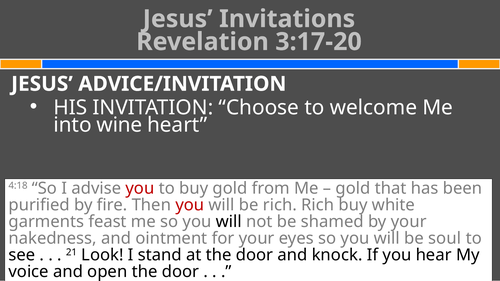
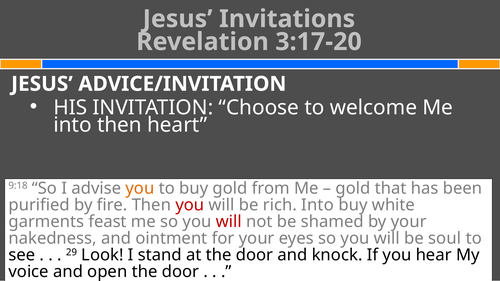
into wine: wine -> then (119, 125)
4:18: 4:18 -> 9:18 (18, 186)
you colour: red -> orange (140, 189)
rich Rich: Rich -> Into (318, 205)
will colour: black -> red (229, 222)
21: 21 -> 29 (71, 253)
